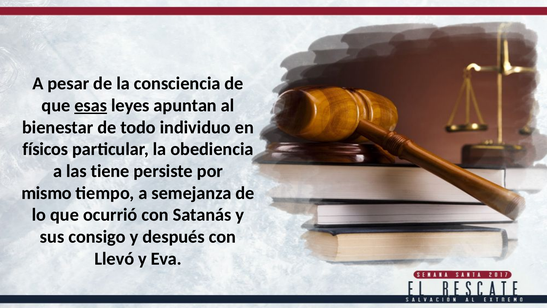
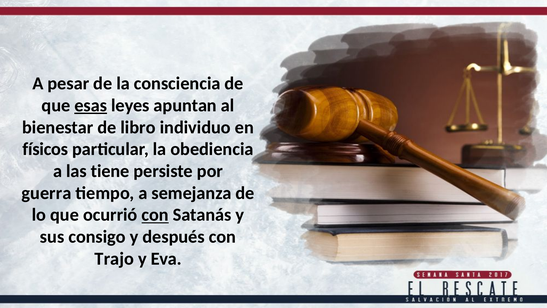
todo: todo -> libro (138, 127)
mismo: mismo -> guerra (46, 193)
con underline: none -> present (155, 215)
Llevó: Llevó -> Trajo (114, 259)
